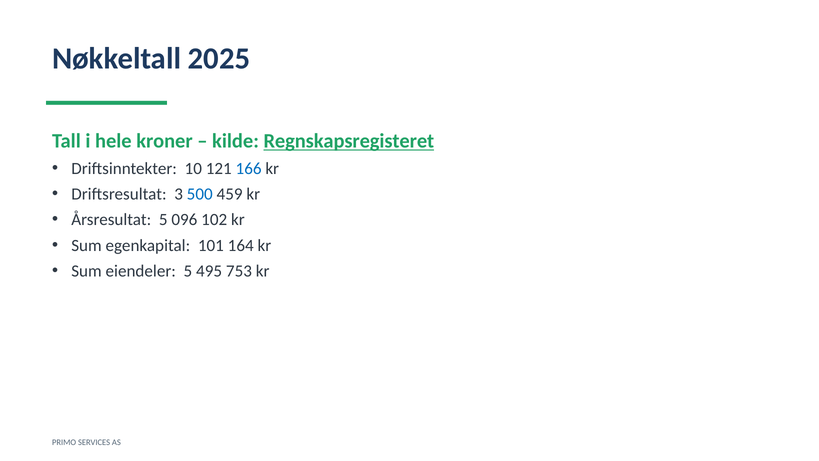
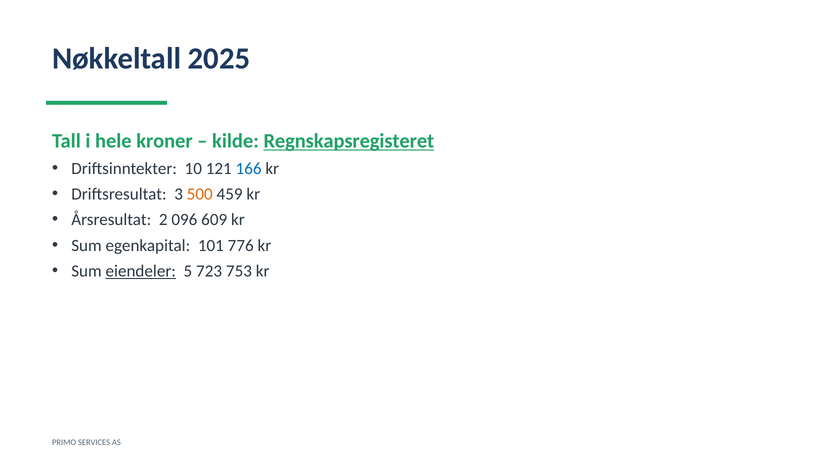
500 colour: blue -> orange (200, 194)
Årsresultat 5: 5 -> 2 (163, 220)
102: 102 -> 609 (214, 220)
164: 164 -> 776 (241, 245)
eiendeler underline: none -> present (141, 271)
495: 495 -> 723 (209, 271)
